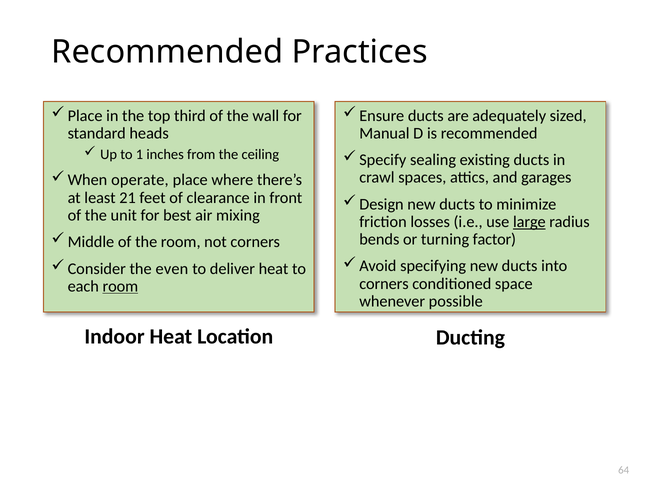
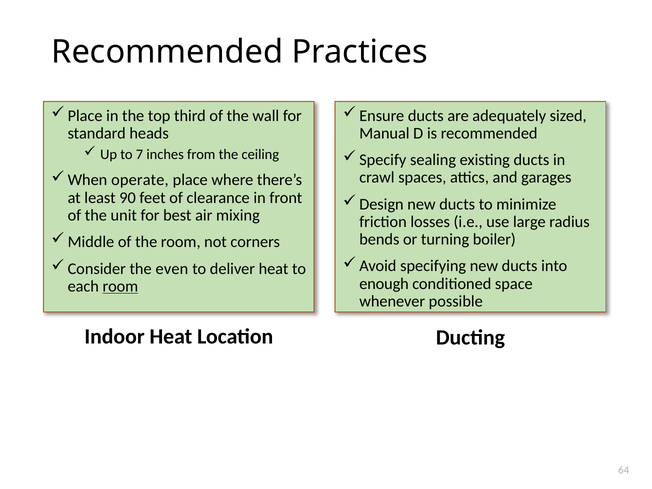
1: 1 -> 7 (140, 154)
21: 21 -> 90 (128, 198)
large underline: present -> none (529, 222)
factor: factor -> boiler (494, 239)
corners: corners -> enough (384, 284)
